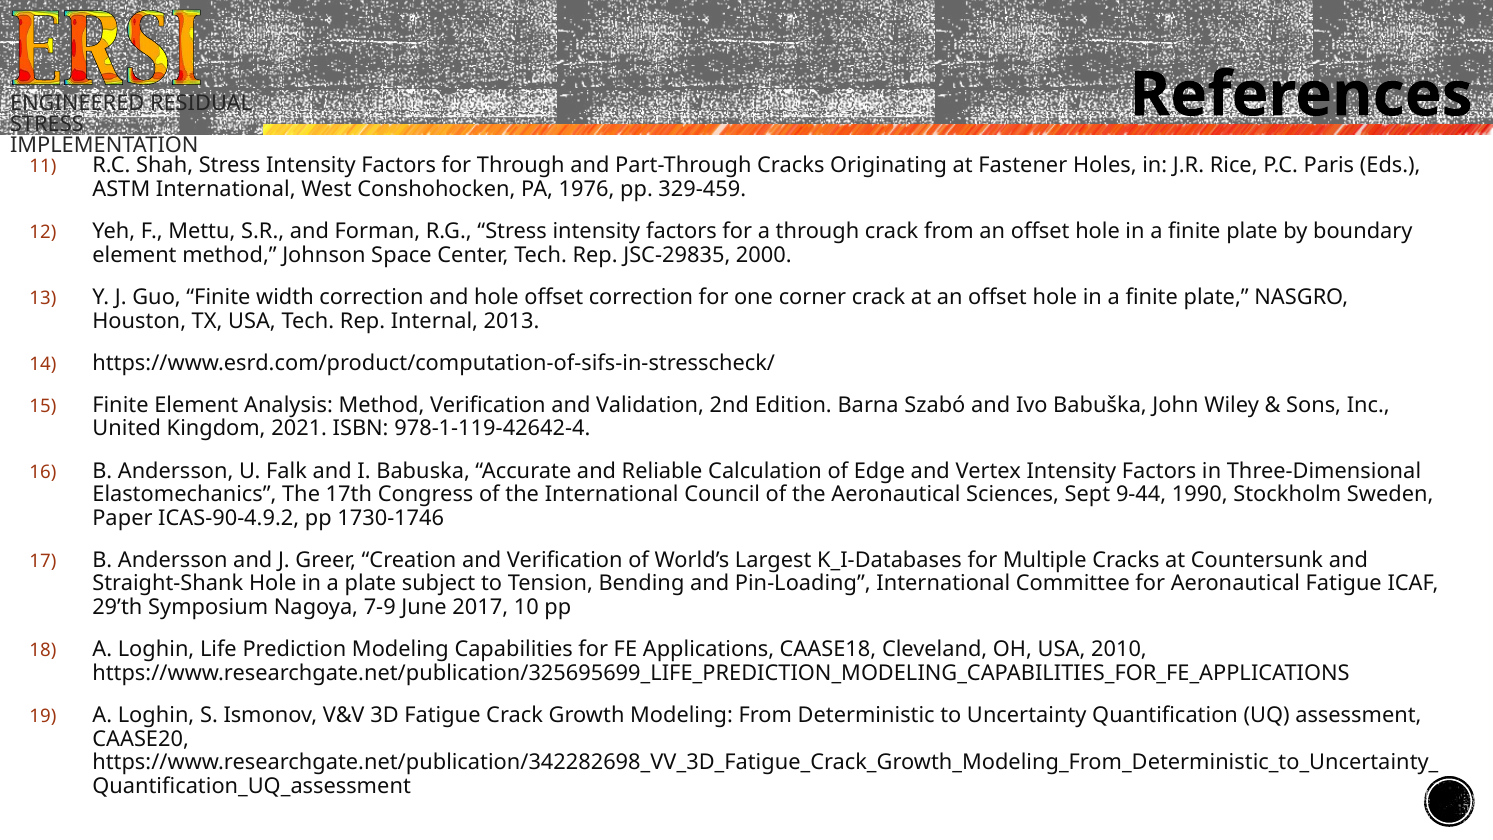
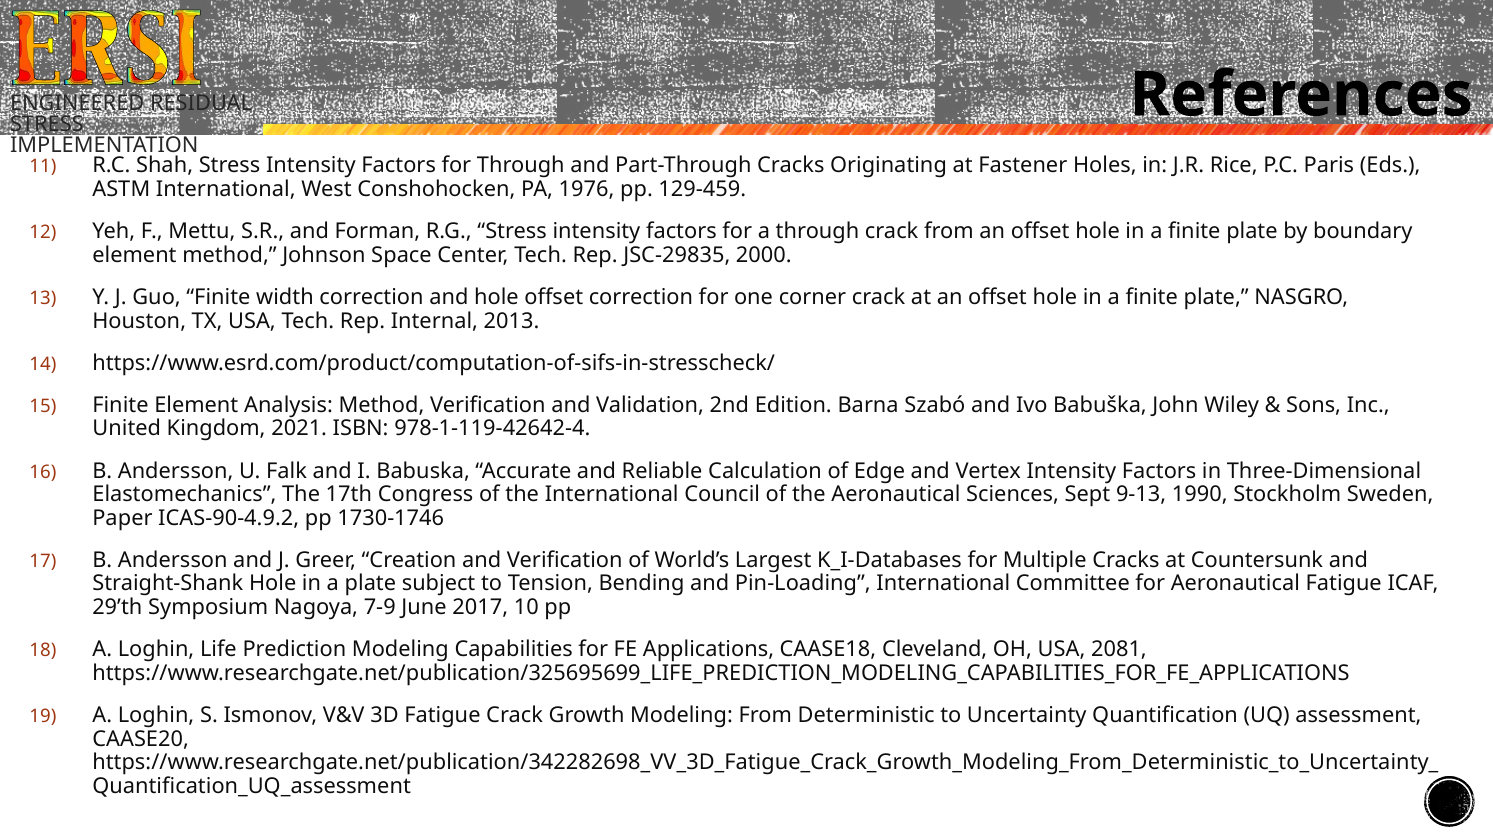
329-459: 329-459 -> 129-459 (702, 189)
9-44: 9-44 -> 9-13 (1141, 494)
2010: 2010 -> 2081 (1119, 649)
